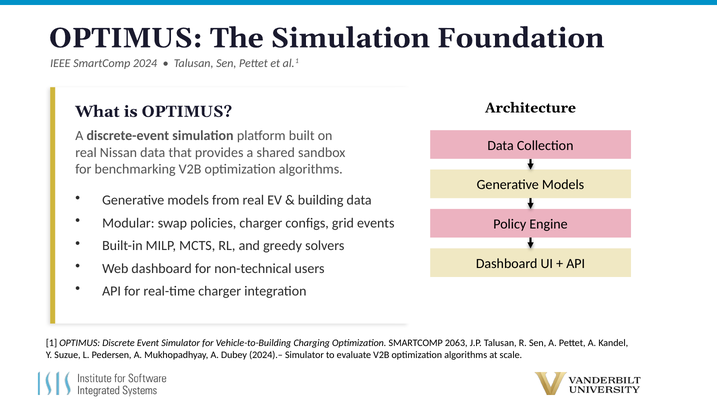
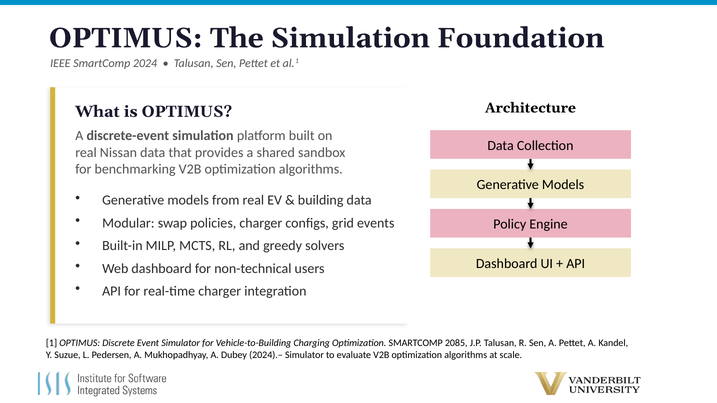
2063: 2063 -> 2085 (456, 343)
